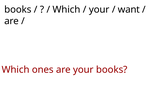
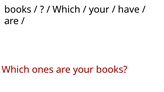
want: want -> have (129, 10)
